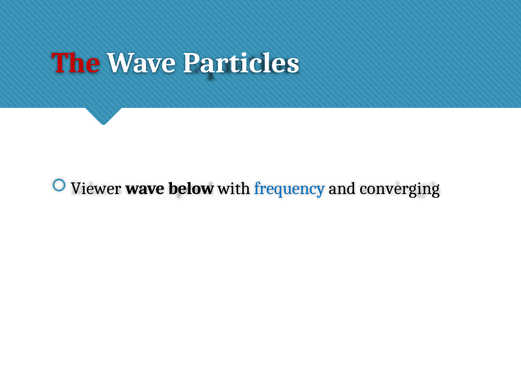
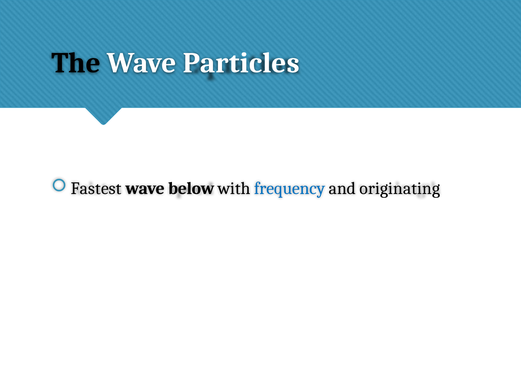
The colour: red -> black (76, 63)
Viewer: Viewer -> Fastest (96, 188)
converging: converging -> originating (400, 188)
